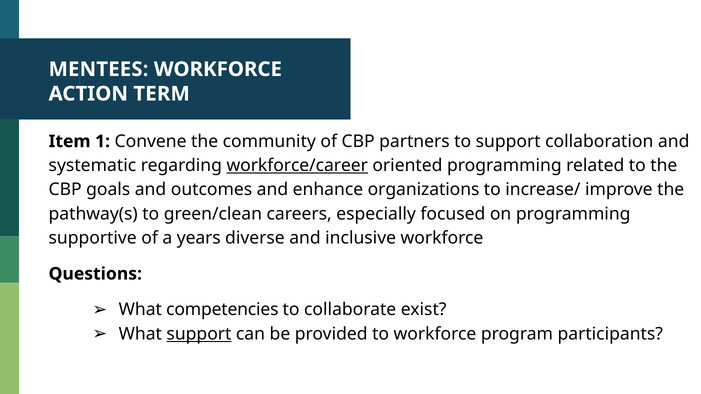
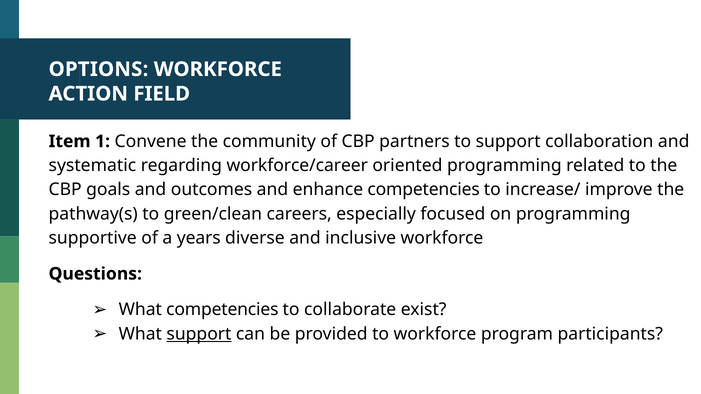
MENTEES: MENTEES -> OPTIONS (98, 69)
TERM: TERM -> FIELD (162, 94)
workforce/career underline: present -> none (297, 166)
enhance organizations: organizations -> competencies (424, 190)
